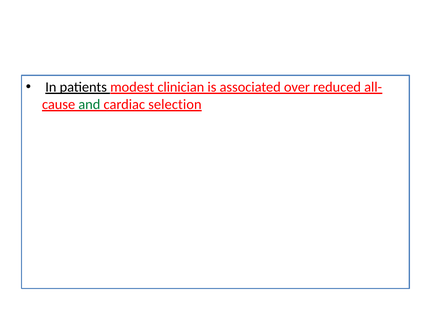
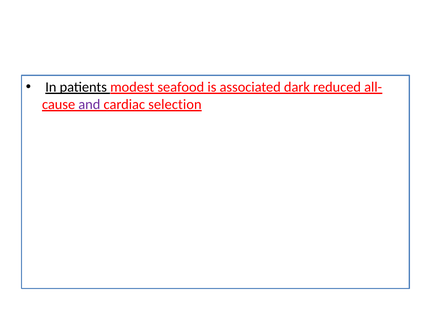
clinician: clinician -> seafood (181, 87)
over: over -> dark (297, 87)
and colour: green -> purple (89, 104)
